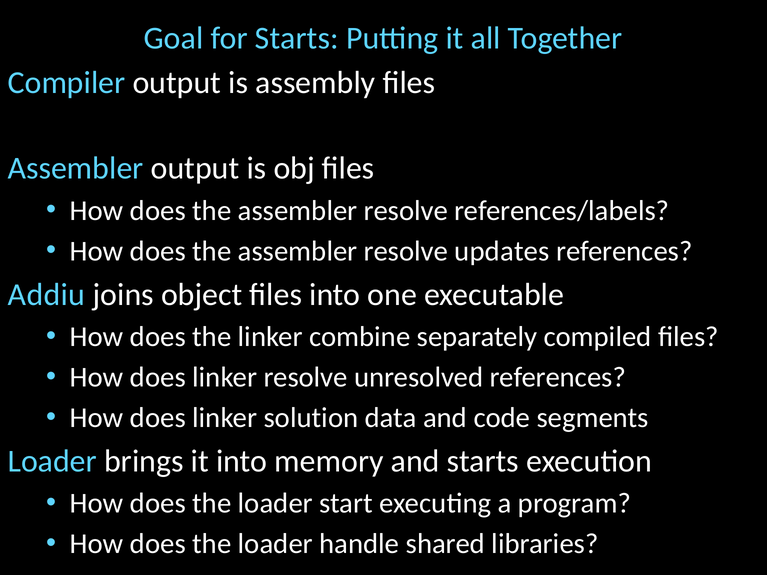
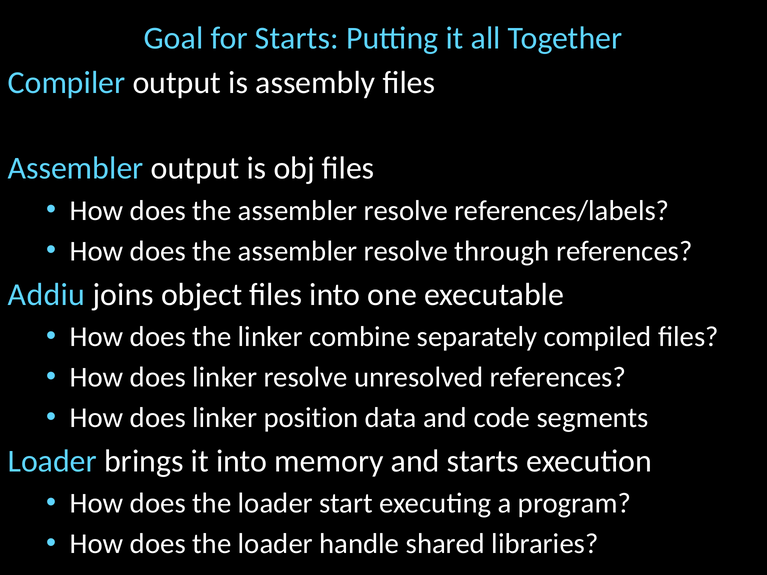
updates: updates -> through (502, 251)
solution: solution -> position (311, 418)
